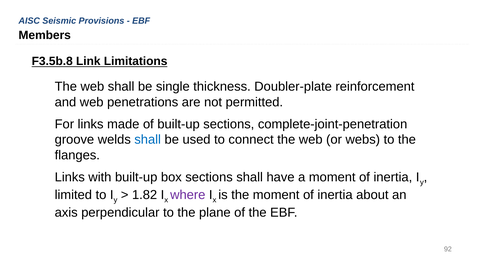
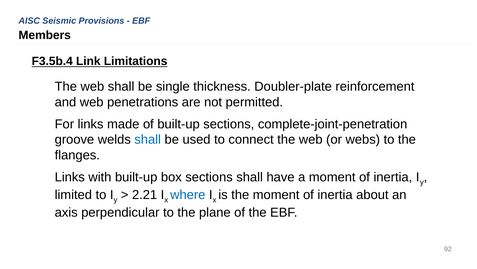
F3.5b.8: F3.5b.8 -> F3.5b.4 (52, 61)
1.82: 1.82 -> 2.21 (145, 194)
where colour: purple -> blue (188, 194)
